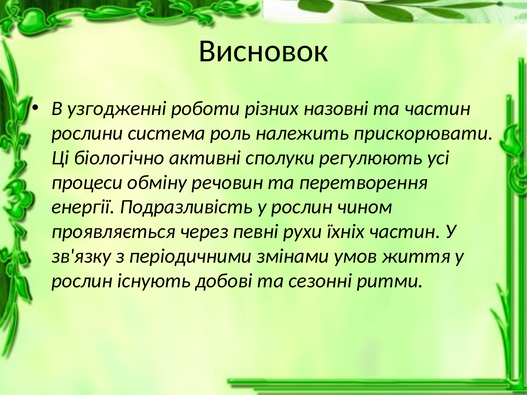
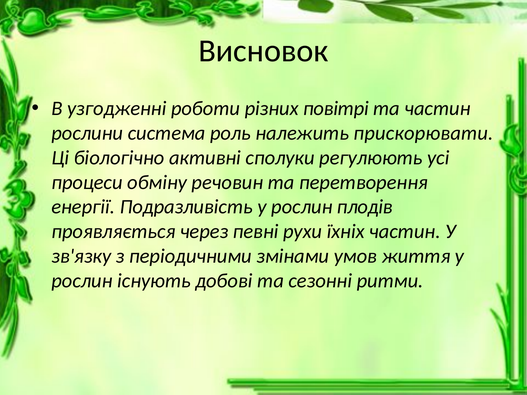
назовні: назовні -> повітрі (336, 109)
чином: чином -> плодів (365, 207)
